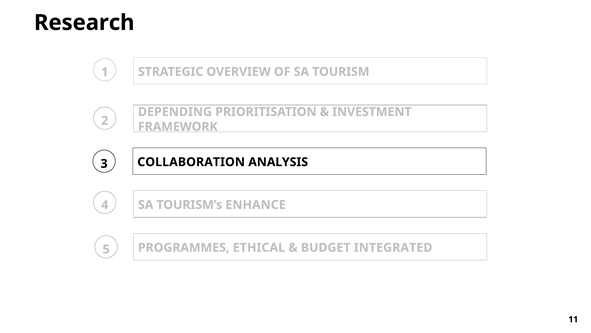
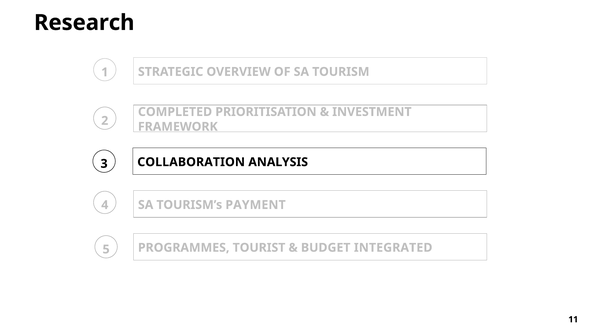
DEPENDING: DEPENDING -> COMPLETED (175, 112)
ENHANCE: ENHANCE -> PAYMENT (256, 205)
ETHICAL: ETHICAL -> TOURIST (259, 247)
